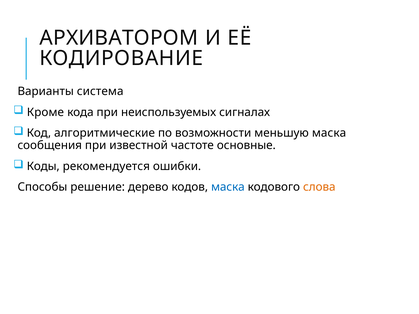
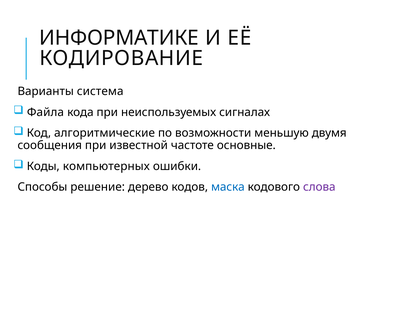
АРХИВАТОРОМ: АРХИВАТОРОМ -> ИНФОРМАТИКЕ (119, 38)
Кроме: Кроме -> Файла (45, 112)
меньшую маска: маска -> двумя (329, 133)
рекомендуется: рекомендуется -> компьютерных (106, 166)
слова colour: orange -> purple (319, 187)
